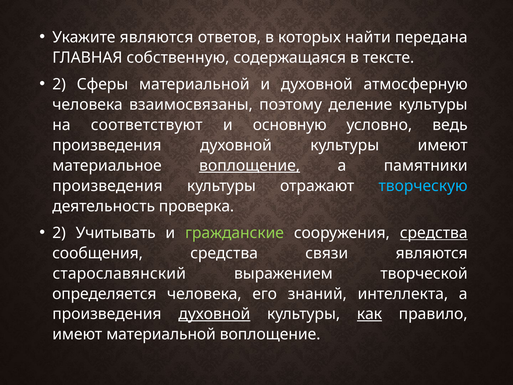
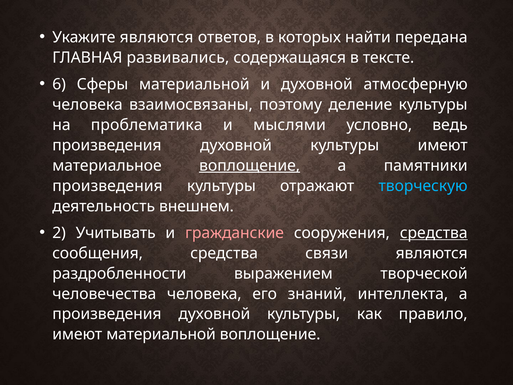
собственную: собственную -> развивались (178, 58)
2: 2 -> 6 (59, 84)
соответствуют: соответствуют -> проблематика (147, 125)
основную: основную -> мыслями (290, 125)
проверка: проверка -> внешнем (196, 206)
гражданские colour: light green -> pink (235, 233)
старославянский: старославянский -> раздробленности (119, 273)
определяется: определяется -> человечества (104, 294)
духовной underline: present -> none (214, 314)
как underline: present -> none (369, 314)
